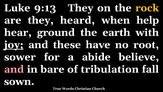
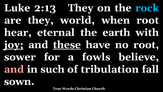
9:13: 9:13 -> 2:13 (45, 8)
rock colour: yellow -> light blue (147, 8)
heard: heard -> world (77, 20)
when help: help -> root (148, 20)
ground: ground -> eternal (56, 32)
these underline: none -> present (67, 45)
abide: abide -> fowls (96, 57)
bare: bare -> such (52, 69)
